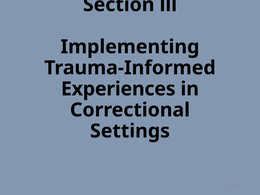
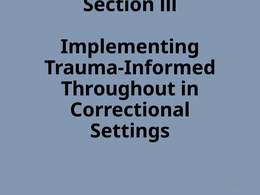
Experiences: Experiences -> Throughout (118, 89)
